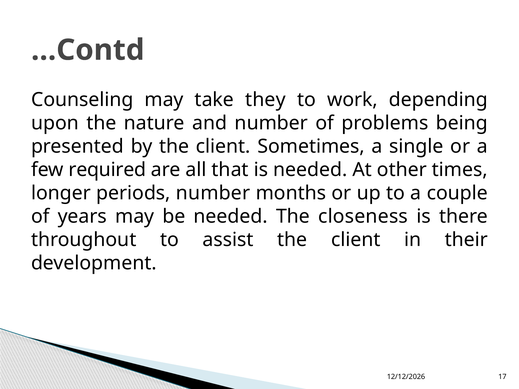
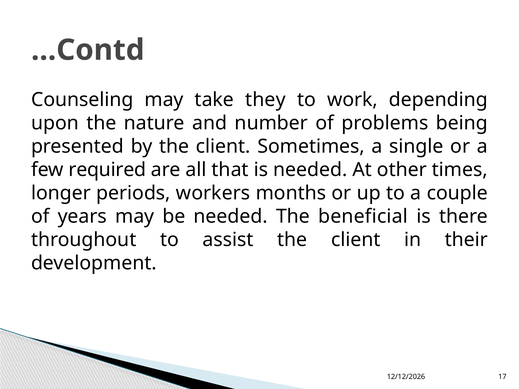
periods number: number -> workers (213, 193)
closeness: closeness -> beneficial (363, 217)
